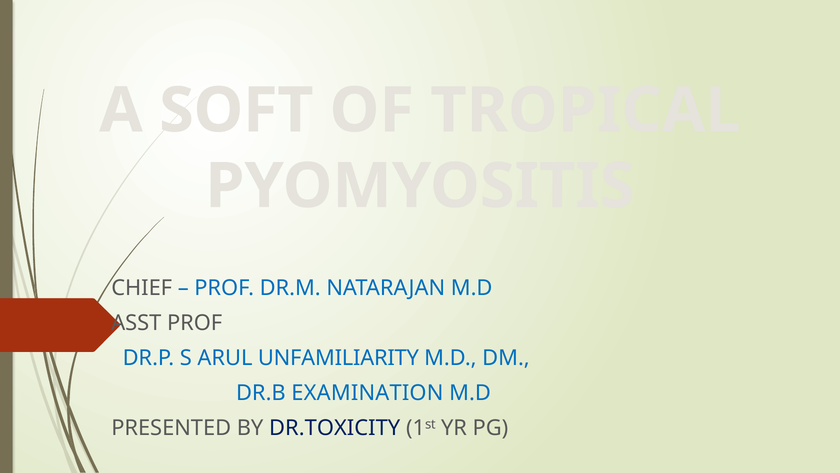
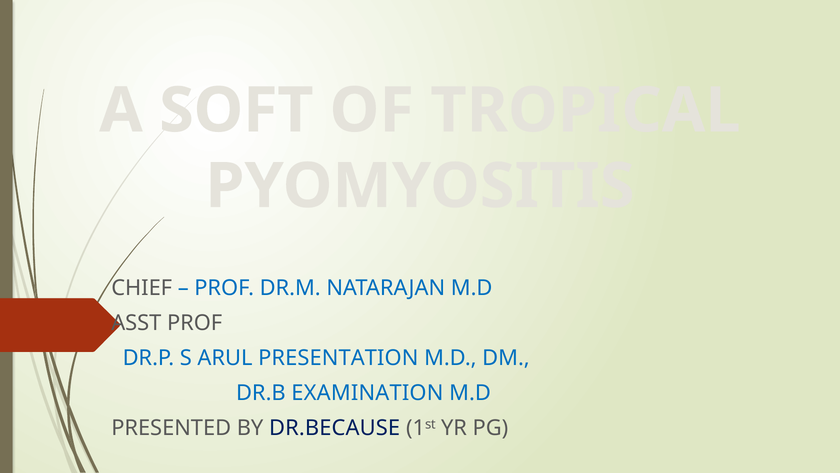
UNFAMILIARITY: UNFAMILIARITY -> PRESENTATION (338, 358)
DR.TOXICITY: DR.TOXICITY -> DR.BECAUSE (335, 428)
